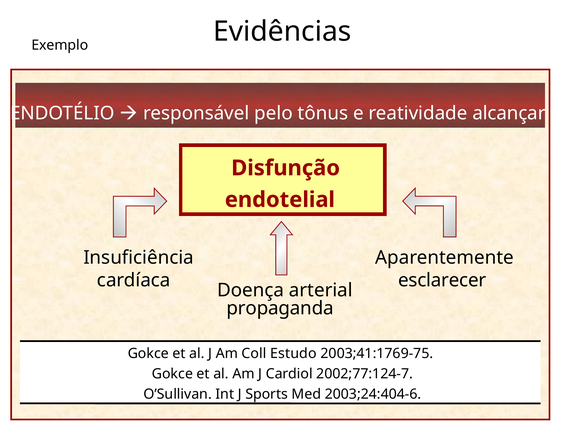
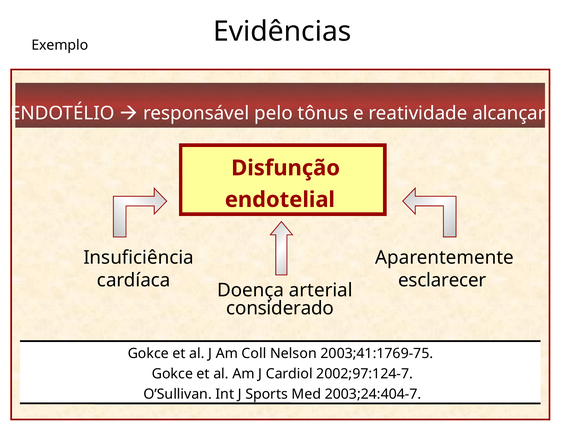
propaganda: propaganda -> considerado (280, 308)
Estudo: Estudo -> Nelson (293, 353)
2002;77:124-7: 2002;77:124-7 -> 2002;97:124-7 (365, 374)
2003;24:404-6: 2003;24:404-6 -> 2003;24:404-7 (373, 394)
